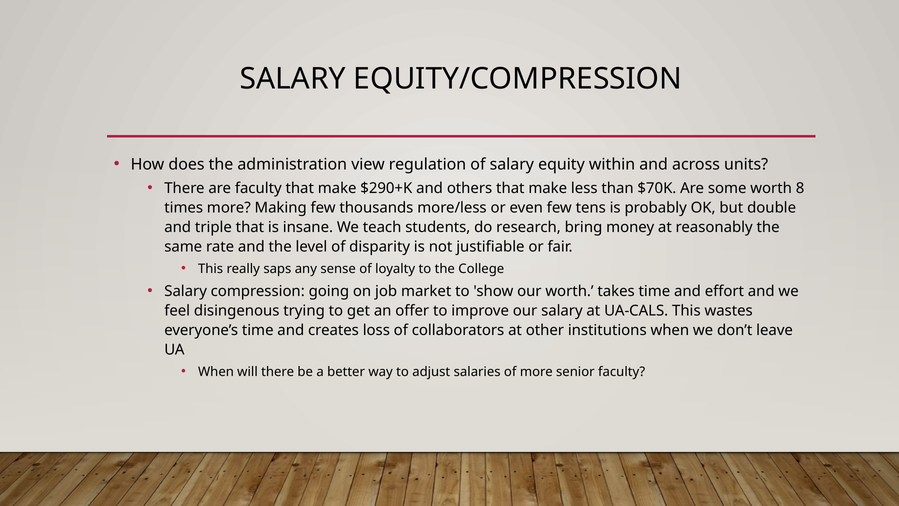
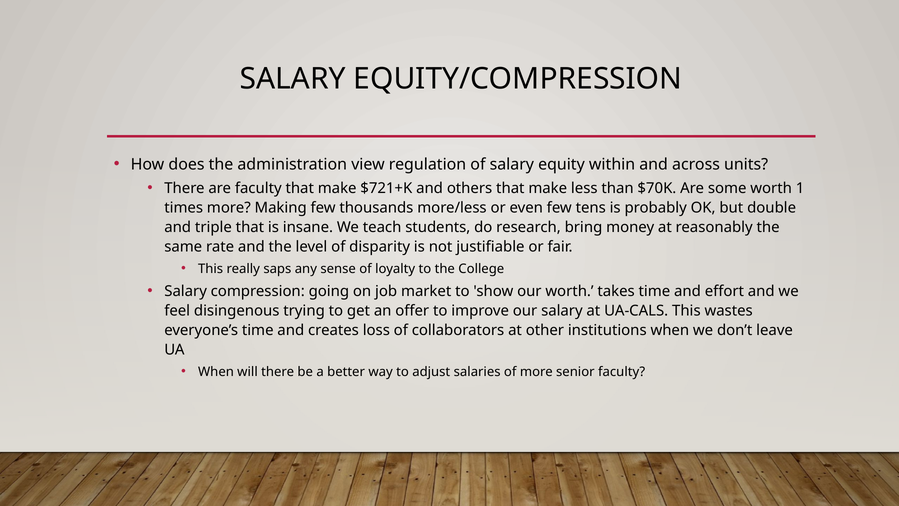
$290+K: $290+K -> $721+K (386, 188)
8: 8 -> 1 (800, 188)
